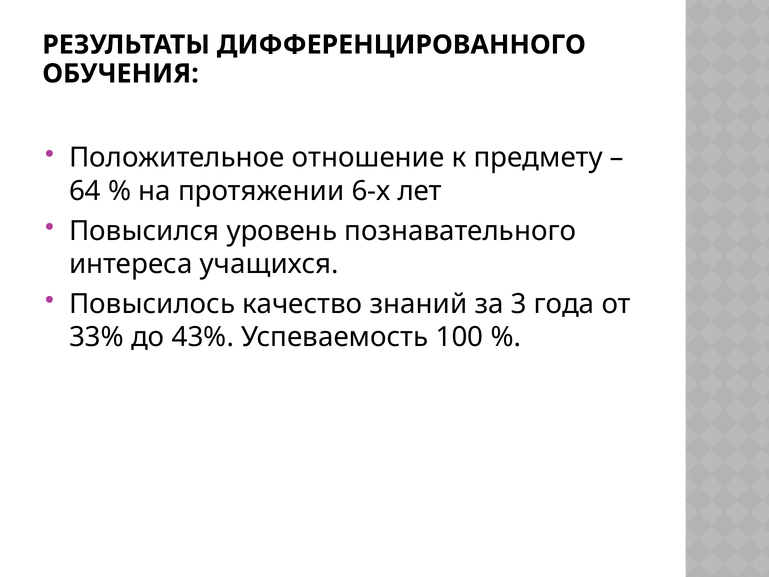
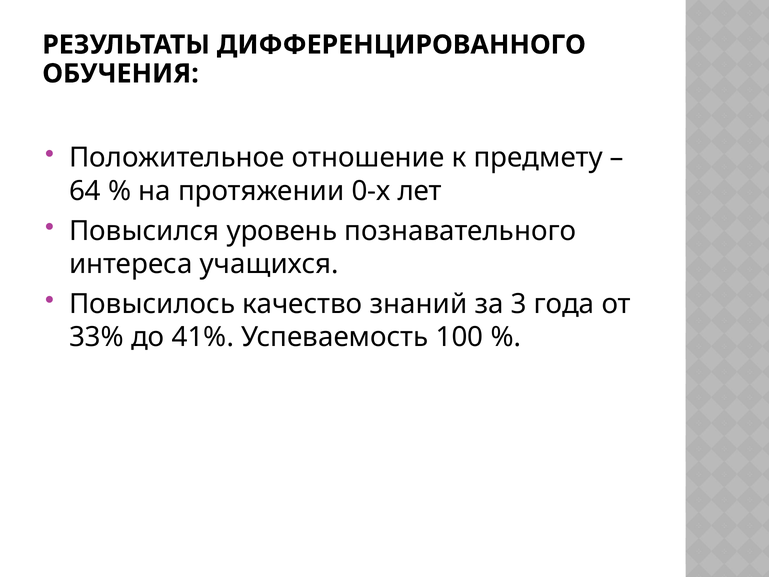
6-х: 6-х -> 0-х (371, 191)
43%: 43% -> 41% (203, 337)
